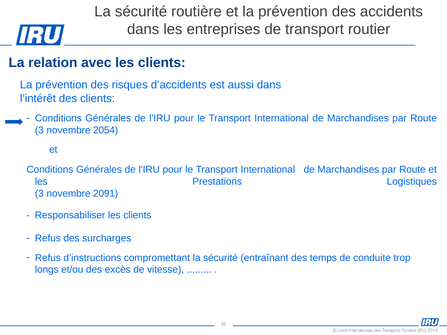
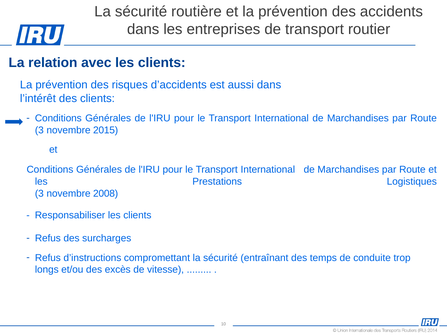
2054: 2054 -> 2015 (106, 130)
2091: 2091 -> 2008 (106, 194)
